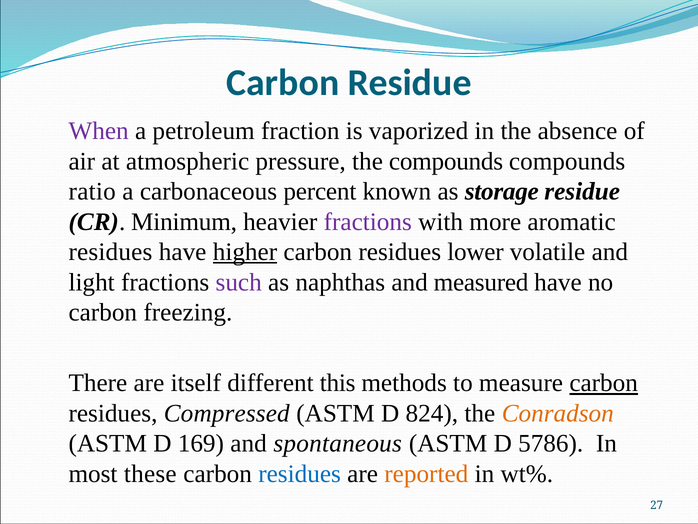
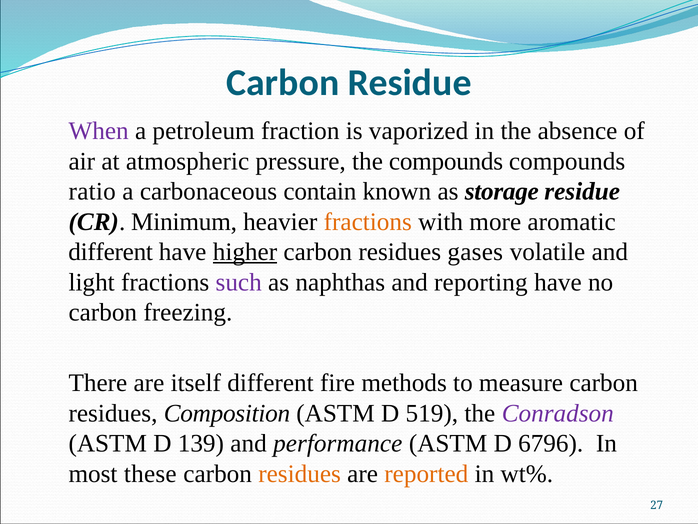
percent: percent -> contain (320, 191)
fractions colour: purple -> orange (368, 222)
residues: residues -> different (111, 252)
lower: lower -> gases (475, 252)
measured: measured -> reporting (481, 282)
this: this -> fire (338, 383)
carbon underline: present -> none (604, 383)
Compressed: Compressed -> Composition (227, 413)
824: 824 -> 519 (432, 413)
Conradson colour: orange -> purple (558, 413)
169: 169 -> 139 (201, 443)
spontaneous: spontaneous -> performance (338, 443)
5786: 5786 -> 6796 (551, 443)
residues colour: blue -> orange (300, 473)
